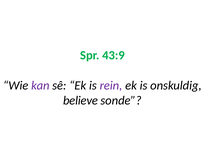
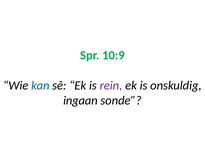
43:9: 43:9 -> 10:9 (114, 55)
kan colour: purple -> blue (40, 85)
believe: believe -> ingaan (80, 100)
